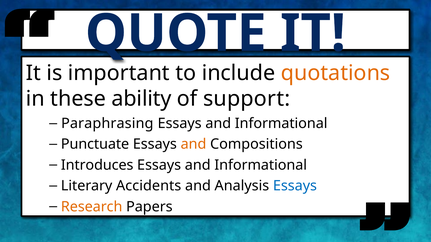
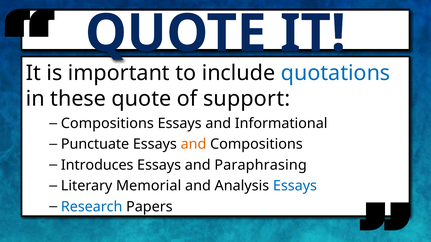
quotations colour: orange -> blue (336, 73)
these ability: ability -> quote (141, 99)
Paraphrasing: Paraphrasing -> Compositions (107, 124)
Informational: Informational -> Paraphrasing (261, 165)
Accidents: Accidents -> Memorial (149, 186)
Research colour: orange -> blue (92, 207)
